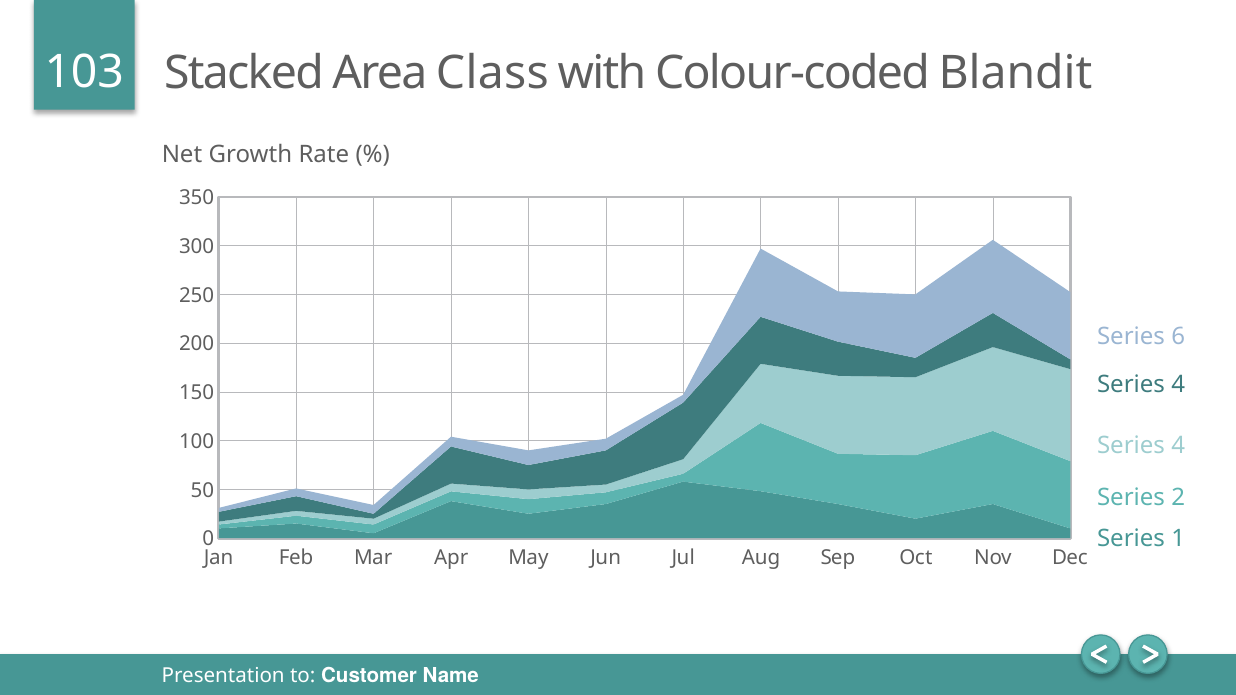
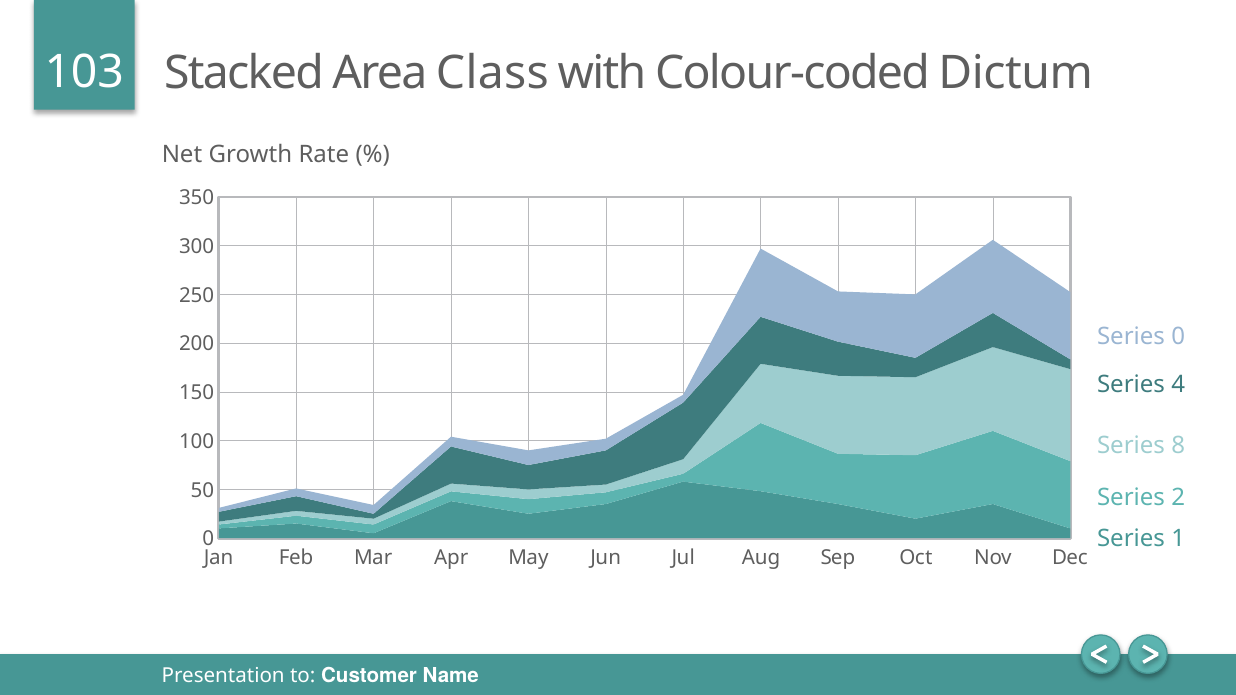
Blandit: Blandit -> Dictum (1016, 73)
Series 6: 6 -> 0 (1178, 337)
4: 4 -> 8 (1178, 446)
